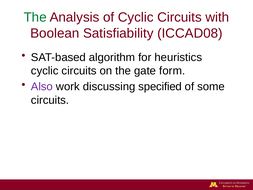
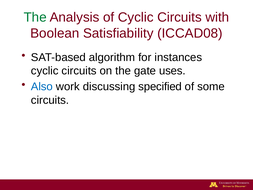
heuristics: heuristics -> instances (178, 57)
form: form -> uses (172, 71)
Also colour: purple -> blue (42, 87)
